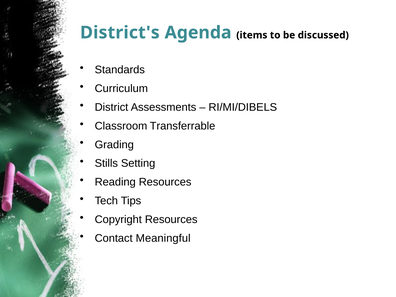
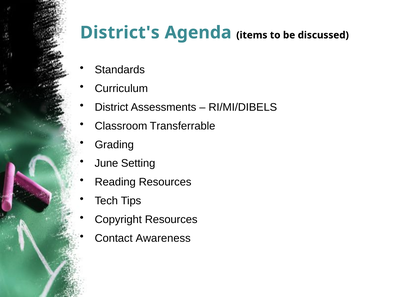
Stills: Stills -> June (106, 163)
Meaningful: Meaningful -> Awareness (163, 238)
